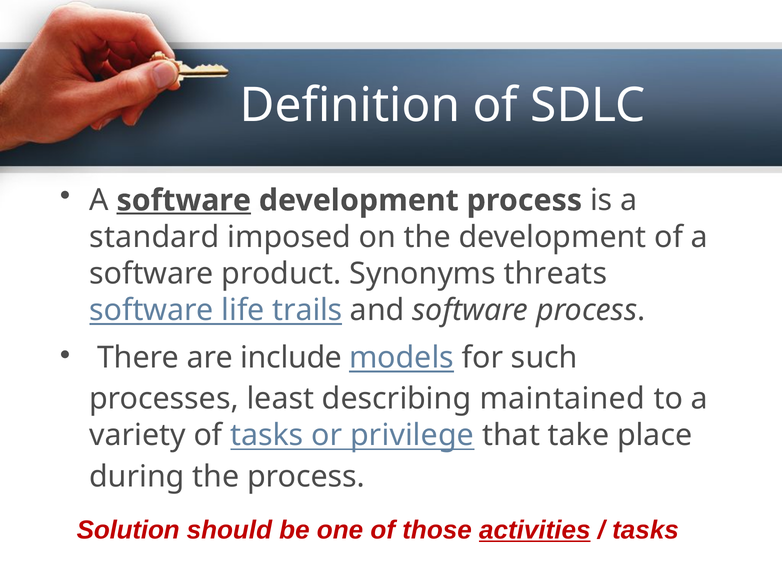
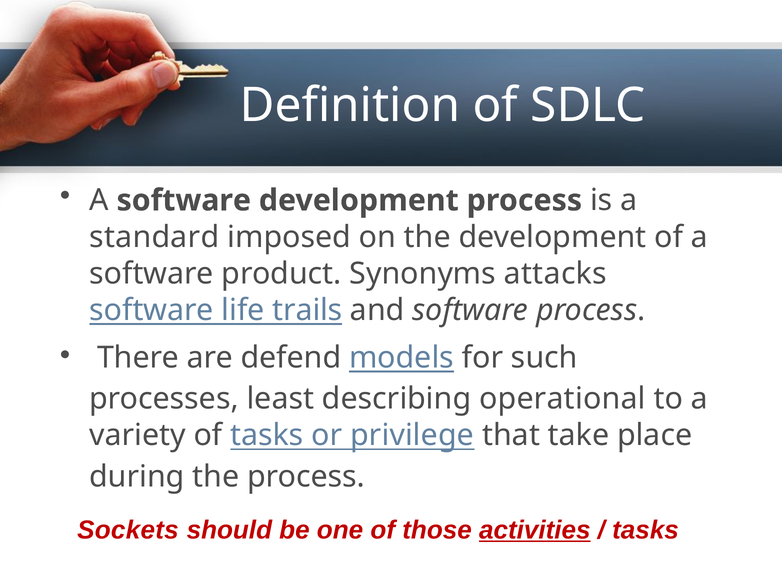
software underline: present -> none (184, 200)
threats: threats -> attacks (555, 273)
include: include -> defend (291, 357)
maintained: maintained -> operational (562, 399)
Solution: Solution -> Sockets (128, 530)
